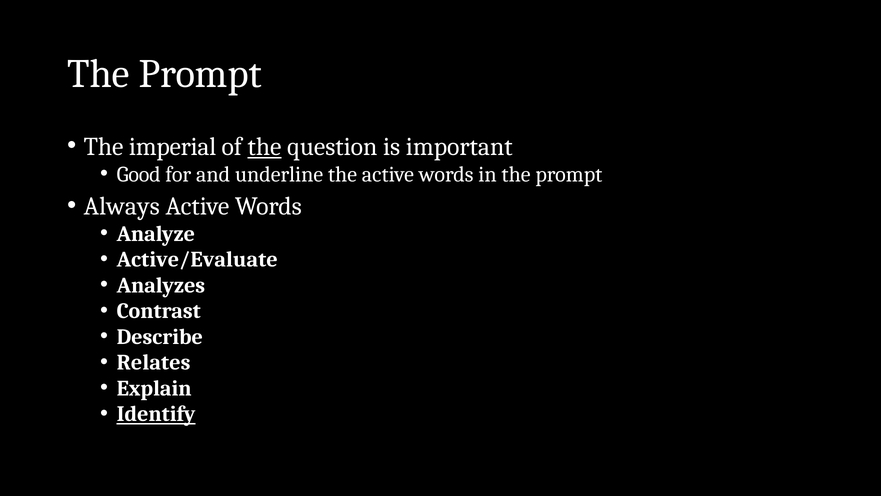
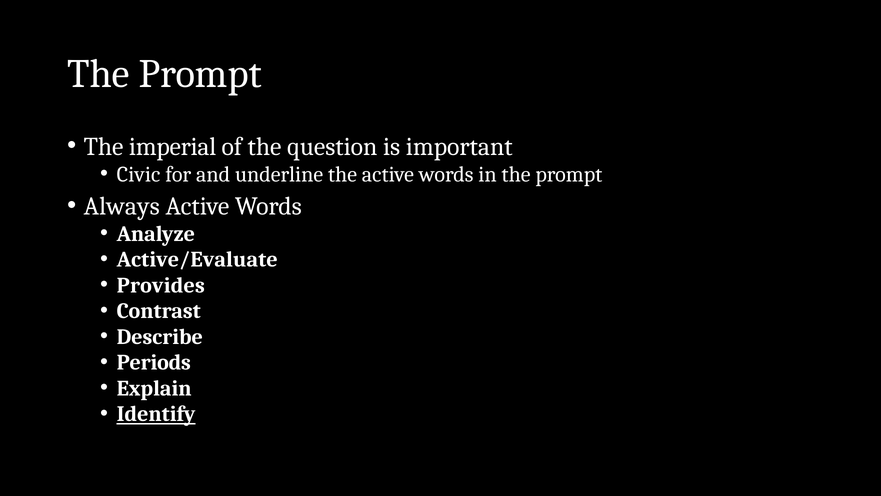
the underline: present -> none (265, 146)
Good: Good -> Civic (139, 174)
Analyzes: Analyzes -> Provides (161, 285)
Relates: Relates -> Periods (154, 362)
